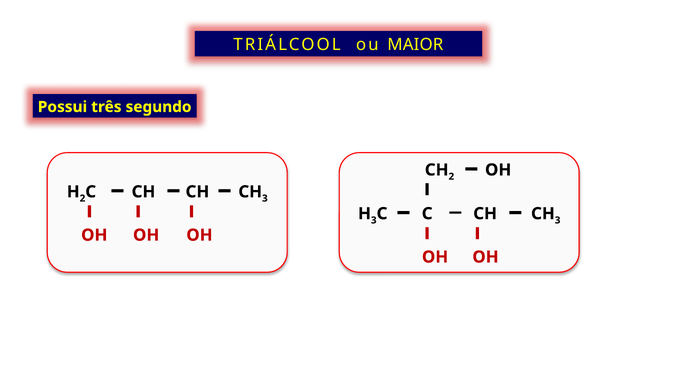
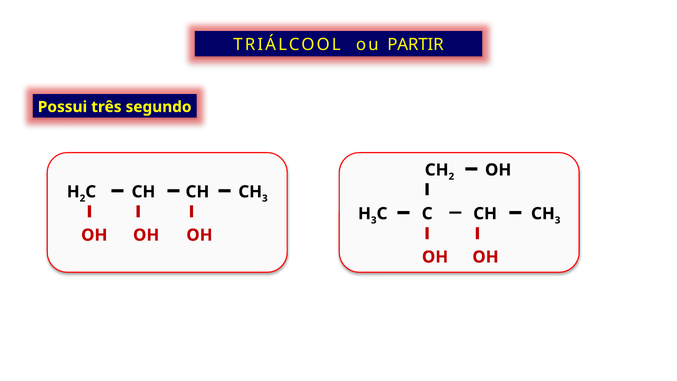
MAIOR: MAIOR -> PARTIR (415, 45)
